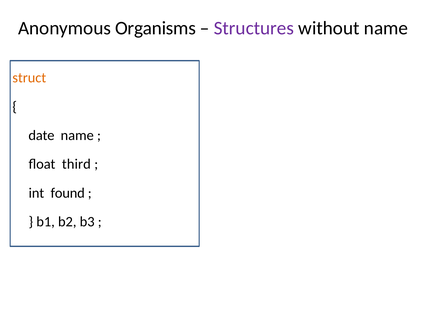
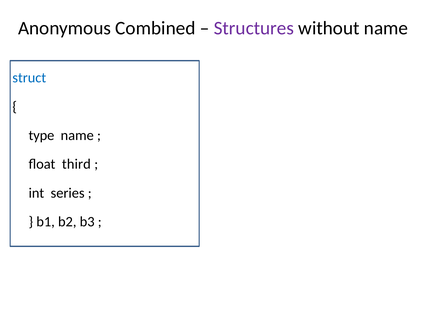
Organisms: Organisms -> Combined (155, 28)
struct colour: orange -> blue (29, 78)
date: date -> type (41, 135)
found: found -> series (68, 193)
